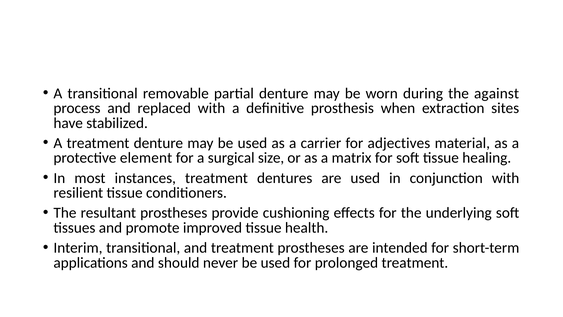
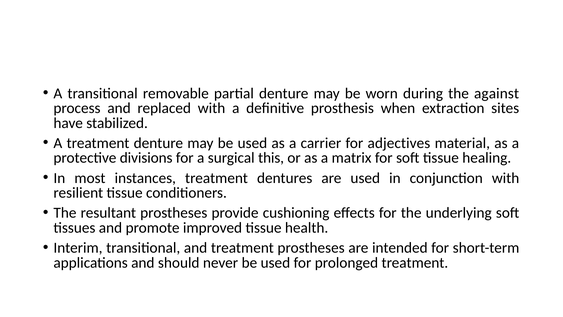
element: element -> divisions (146, 158)
size: size -> this (271, 158)
